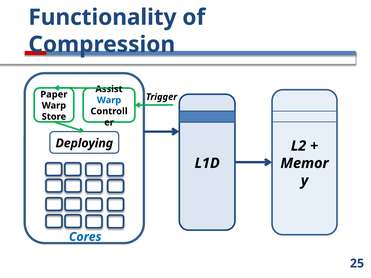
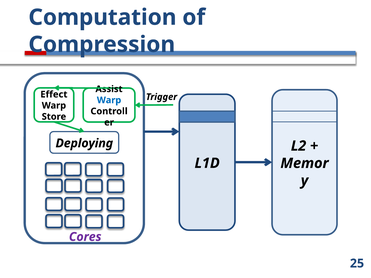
Functionality: Functionality -> Computation (102, 17)
Paper: Paper -> Effect (54, 94)
Cores colour: blue -> purple (85, 237)
